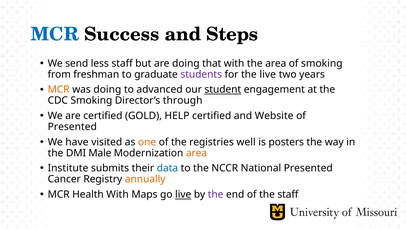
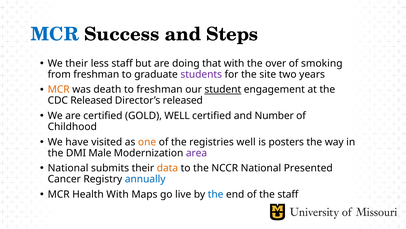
We send: send -> their (77, 63)
the area: area -> over (276, 63)
the live: live -> site (268, 74)
was doing: doing -> death (107, 89)
to advanced: advanced -> freshman (160, 89)
CDC Smoking: Smoking -> Released (91, 100)
Director’s through: through -> released (183, 100)
GOLD HELP: HELP -> WELL (177, 116)
Website: Website -> Number (274, 116)
Presented: Presented -> Childhood (72, 126)
area colour: orange -> purple (197, 153)
Institute: Institute -> National (68, 168)
data colour: blue -> orange (167, 168)
annually colour: orange -> blue (145, 179)
live underline: present -> none (183, 194)
the colour: purple -> blue (216, 194)
